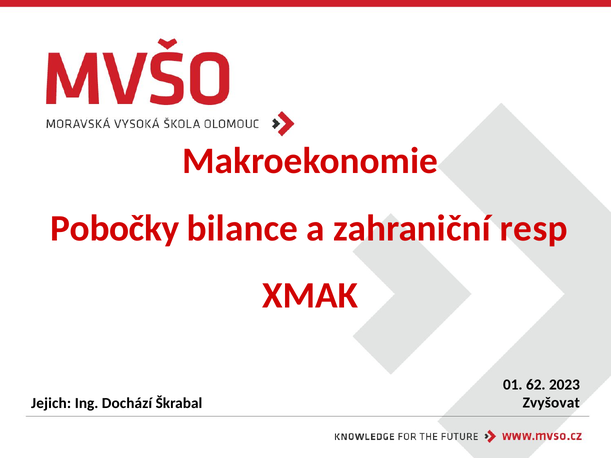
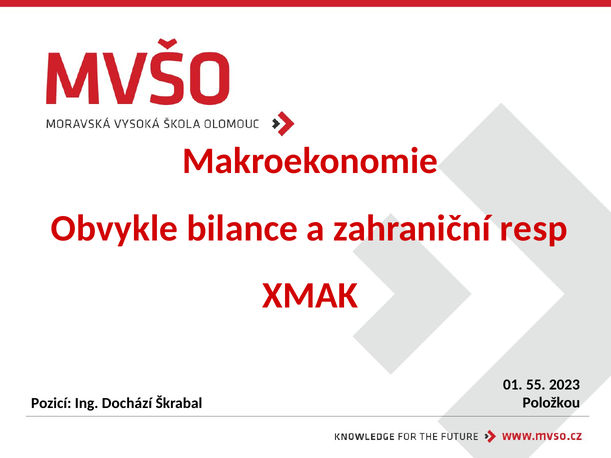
Pobočky: Pobočky -> Obvykle (115, 228)
62: 62 -> 55 (536, 385)
Zvyšovat: Zvyšovat -> Položkou (551, 403)
Jejich: Jejich -> Pozicí (51, 403)
